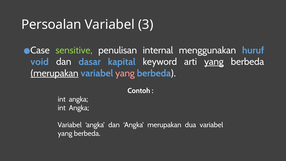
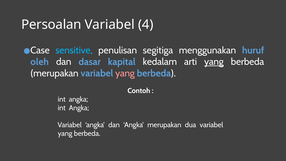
3: 3 -> 4 (146, 25)
sensitive colour: light green -> light blue (74, 50)
internal: internal -> segitiga (158, 50)
void: void -> oleh (40, 62)
keyword: keyword -> kedalam (160, 62)
merupakan underline: present -> none (54, 73)
